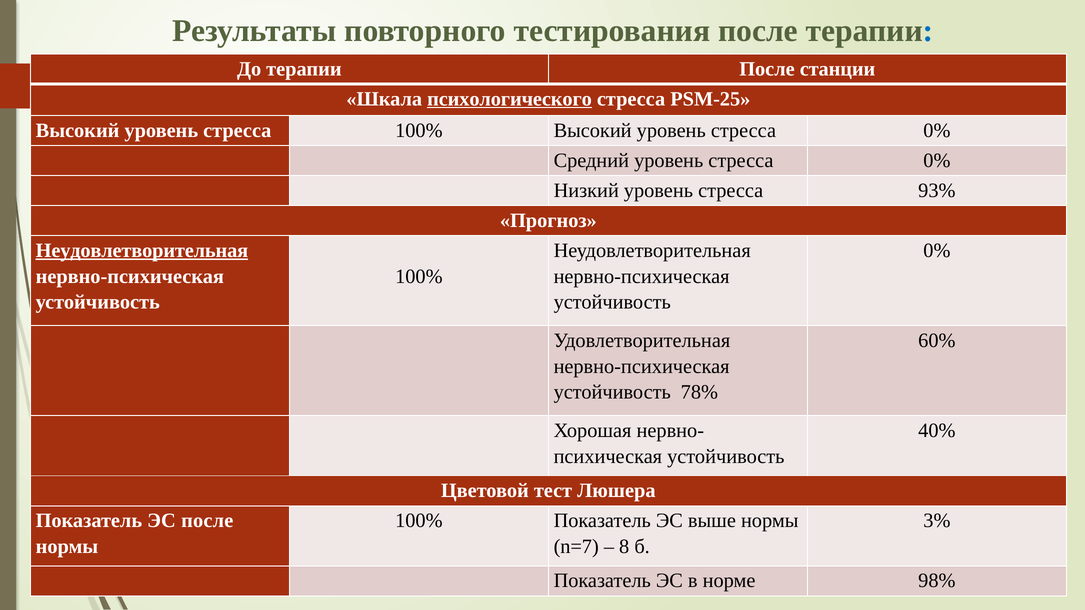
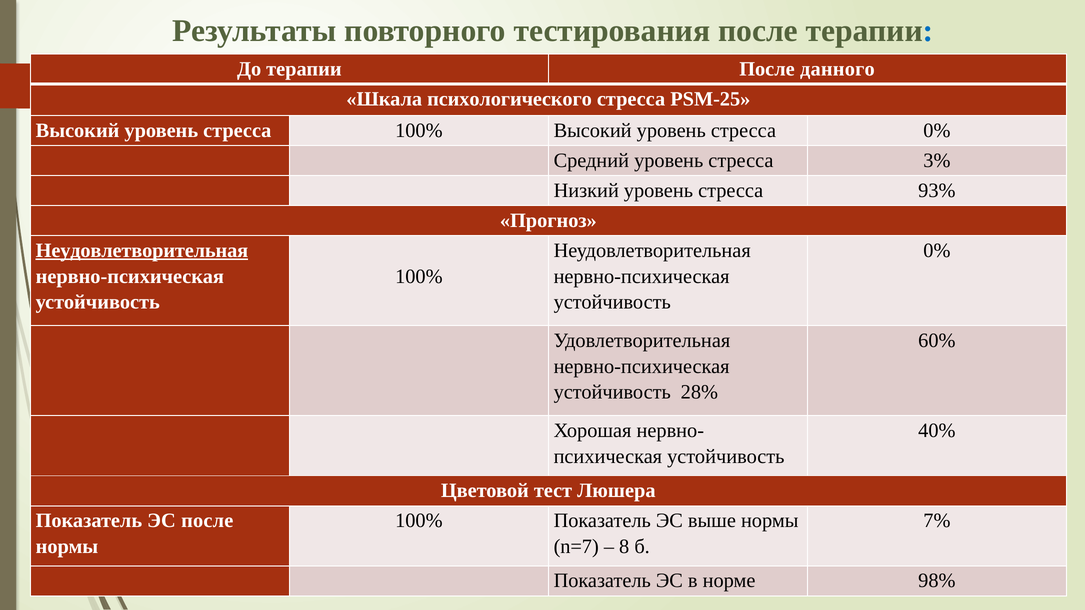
станции: станции -> данного (837, 69)
психологического underline: present -> none (509, 99)
Средний уровень стресса 0%: 0% -> 3% (937, 161)
78%: 78% -> 28% (699, 392)
3%: 3% -> 7% (937, 521)
